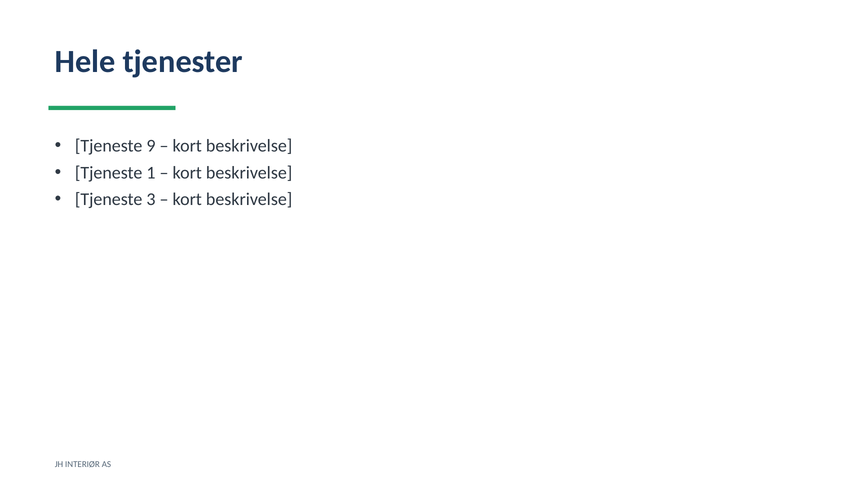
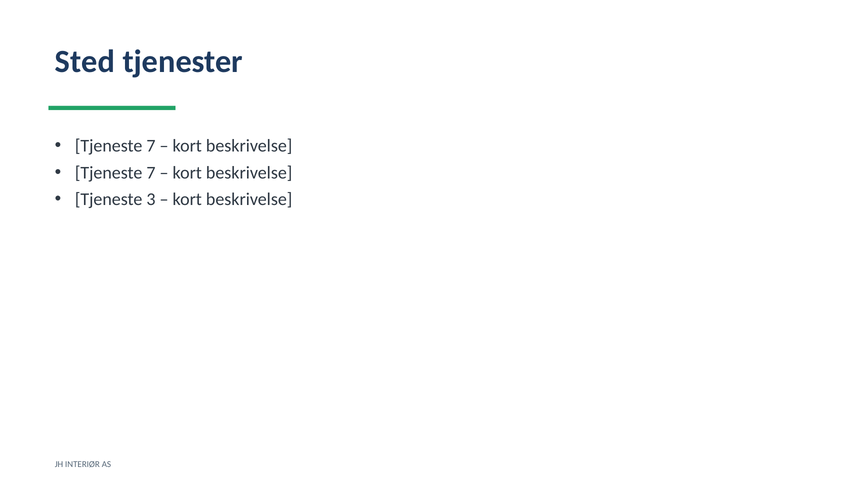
Hele: Hele -> Sted (85, 61)
9: 9 -> 7 (151, 146)
1: 1 -> 7 (151, 173)
